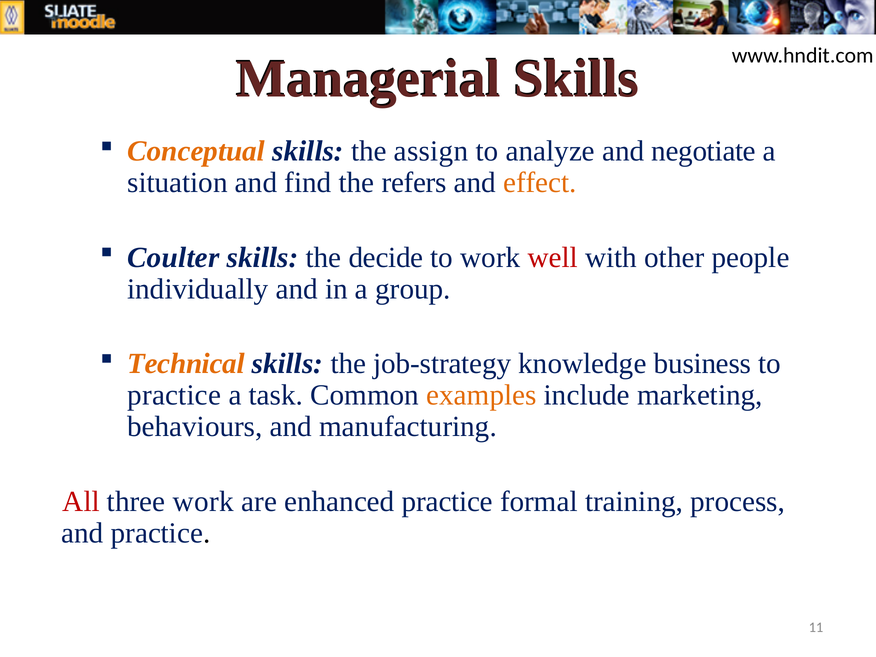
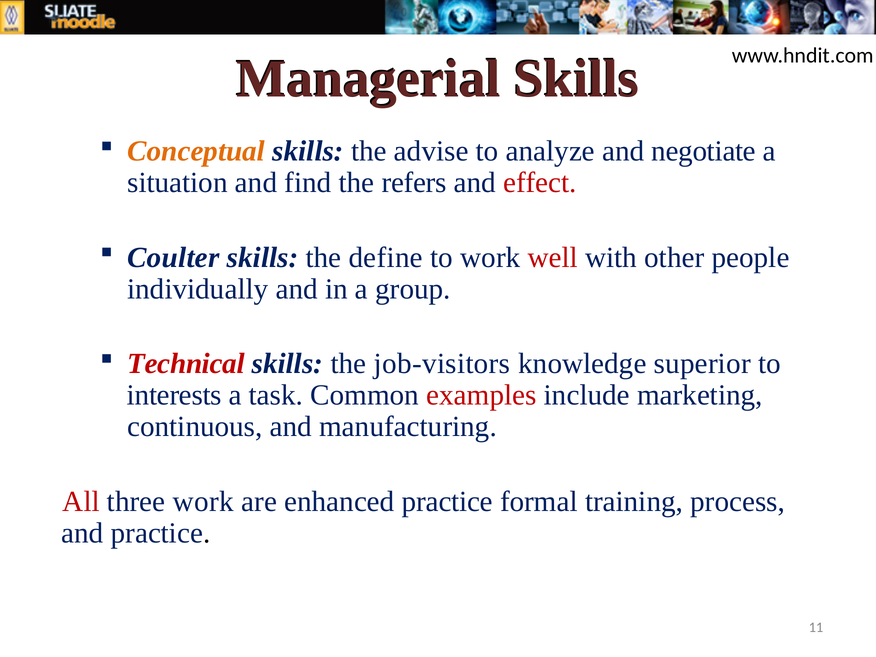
assign: assign -> advise (431, 151)
effect colour: orange -> red (540, 183)
decide: decide -> define (386, 257)
Technical colour: orange -> red (186, 364)
job-strategy: job-strategy -> job-visitors (442, 364)
business: business -> superior (702, 364)
practice: practice -> interests (174, 395)
examples colour: orange -> red (481, 395)
behaviours: behaviours -> continuous (195, 427)
